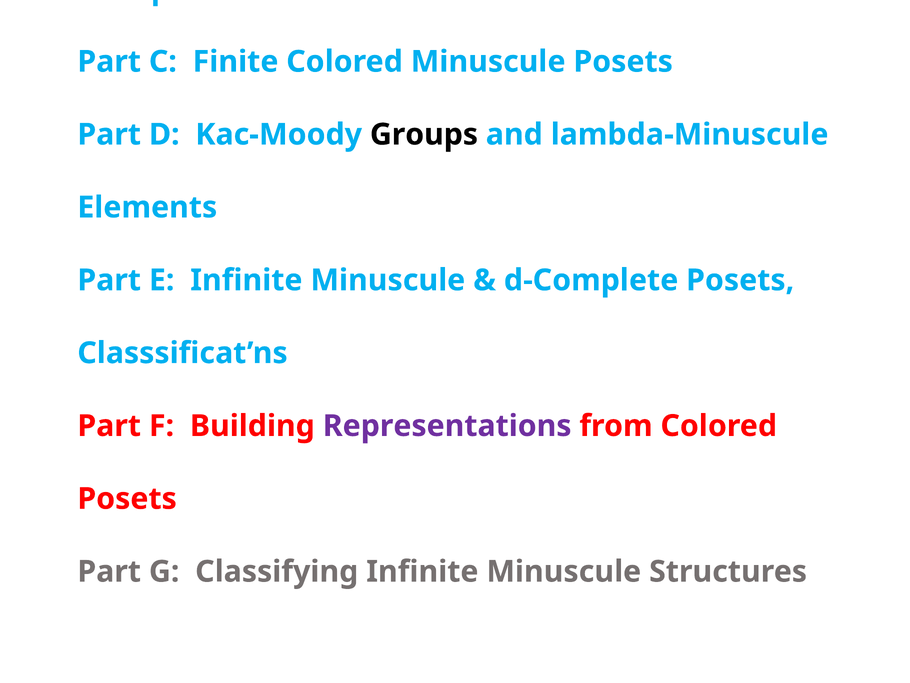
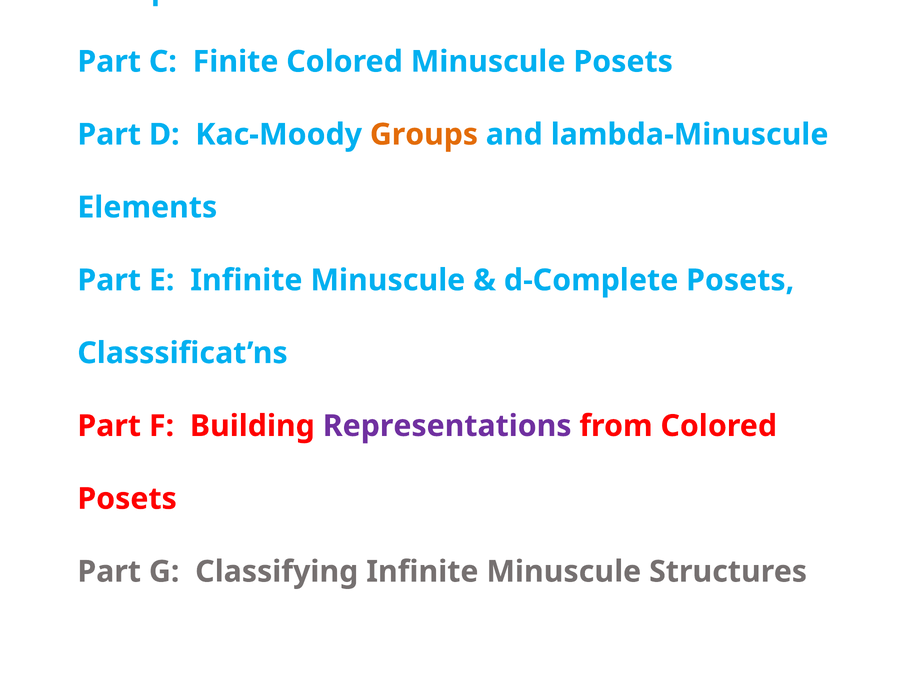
Groups colour: black -> orange (424, 134)
